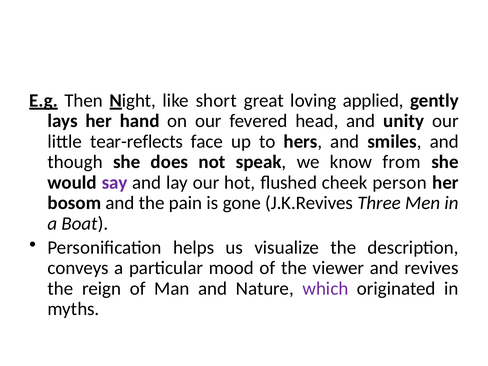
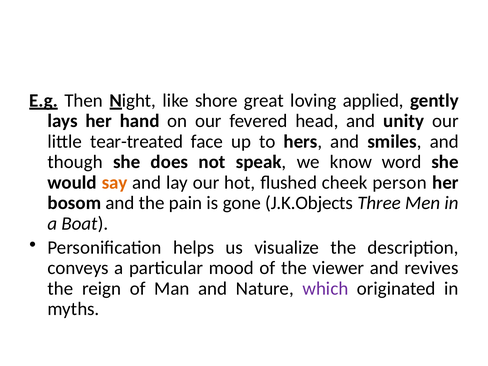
short: short -> shore (216, 101)
tear-reflects: tear-reflects -> tear-treated (137, 142)
from: from -> word (402, 162)
say colour: purple -> orange (115, 183)
J.K.Revives: J.K.Revives -> J.K.Objects (309, 203)
